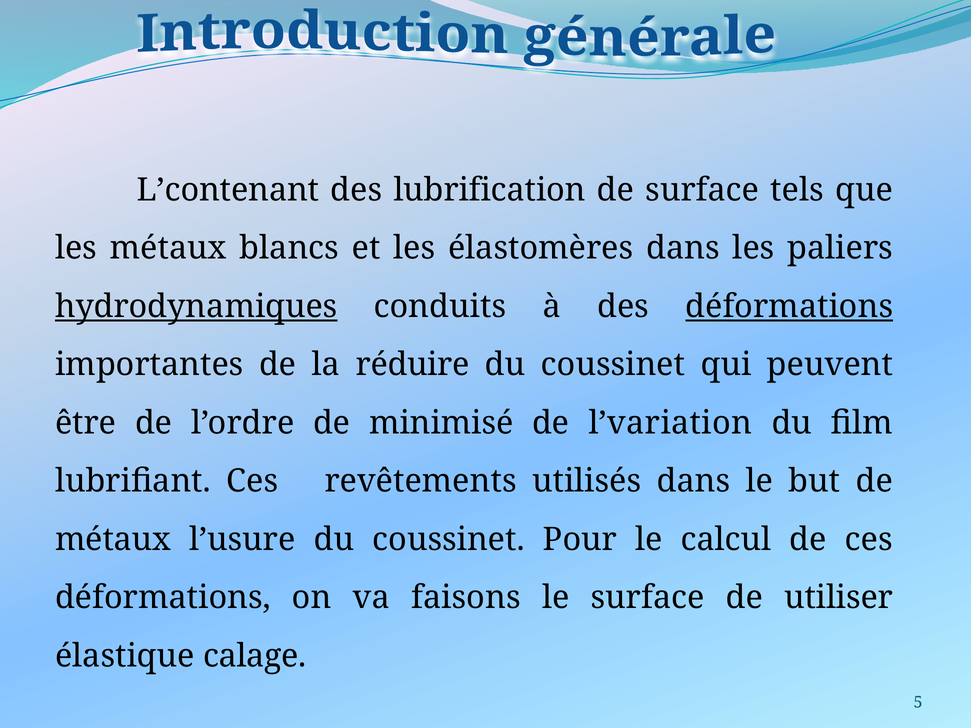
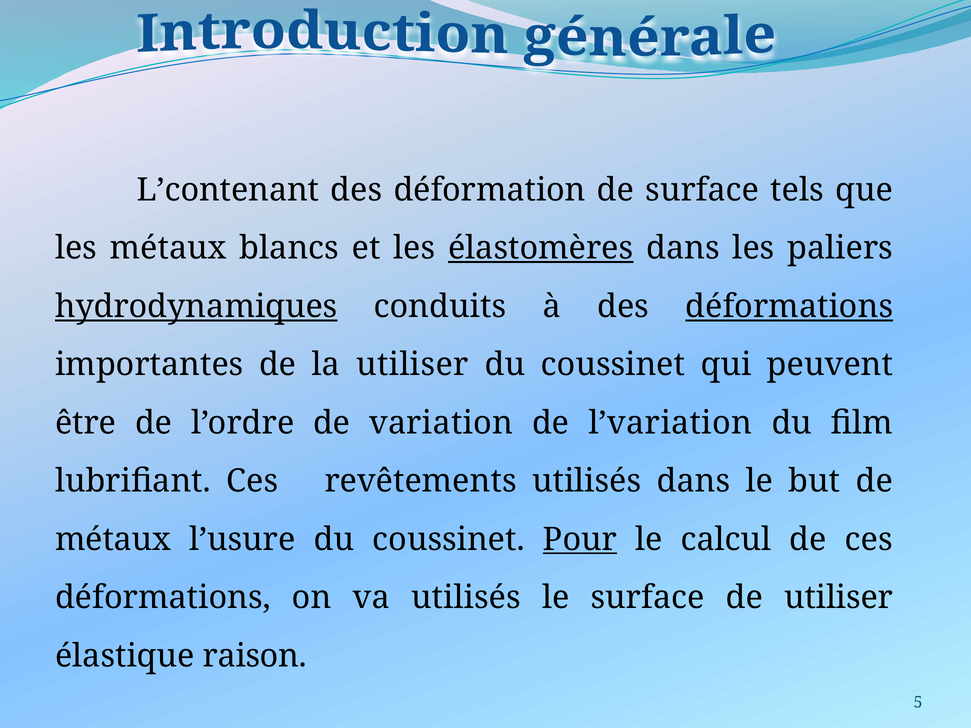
lubrification: lubrification -> déformation (490, 190)
élastomères underline: none -> present (541, 248)
la réduire: réduire -> utiliser (412, 365)
minimisé: minimisé -> variation (441, 423)
Pour underline: none -> present (580, 540)
va faisons: faisons -> utilisés (466, 598)
calage: calage -> raison (255, 656)
